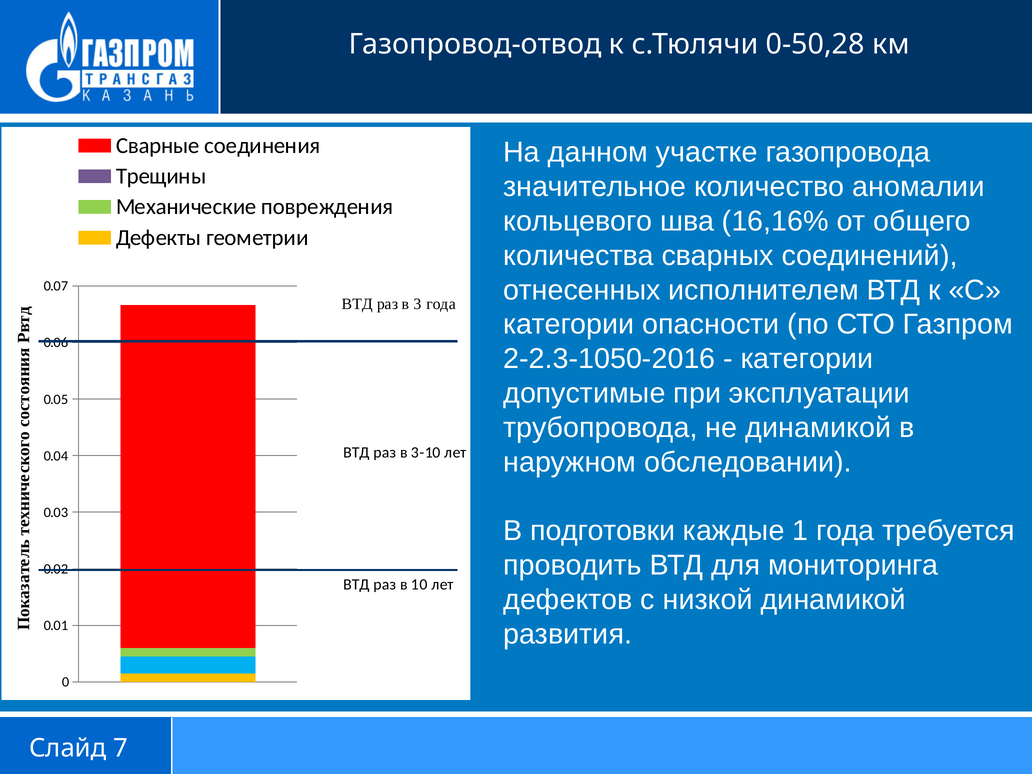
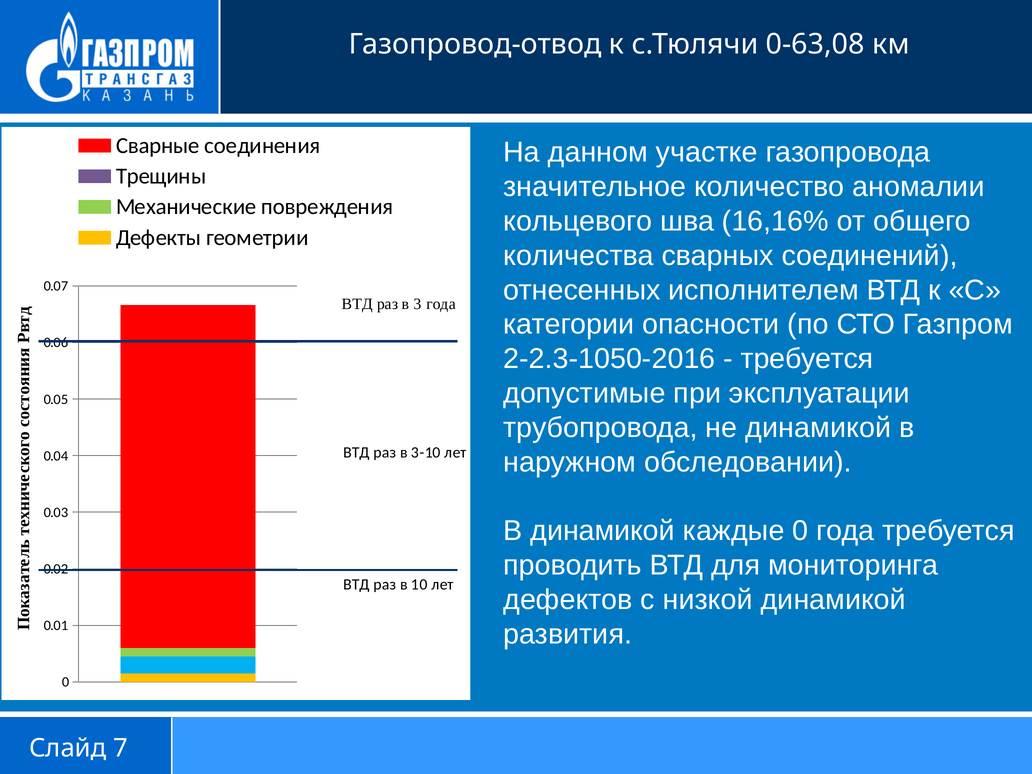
0-50,28: 0-50,28 -> 0-63,08 (815, 44)
категории: категории -> требуется (807, 359)
В подготовки: подготовки -> динамикой (603, 531)
каждые 1: 1 -> 0 (800, 531)
